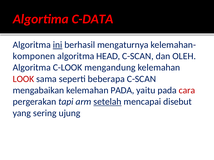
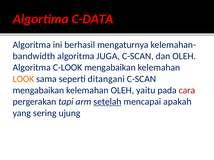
ini underline: present -> none (58, 45)
komponen: komponen -> bandwidth (34, 56)
HEAD: HEAD -> JUGA (108, 56)
C-LOOK mengandung: mengandung -> mengabaikan (110, 68)
LOOK colour: red -> orange (23, 79)
beberapa: beberapa -> ditangani (106, 79)
kelemahan PADA: PADA -> OLEH (122, 91)
disebut: disebut -> apakah (177, 102)
